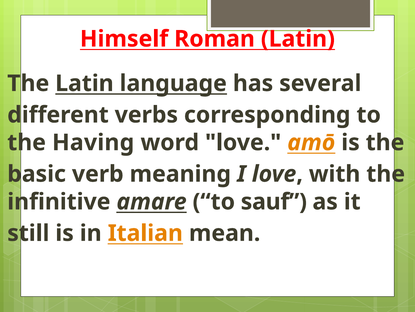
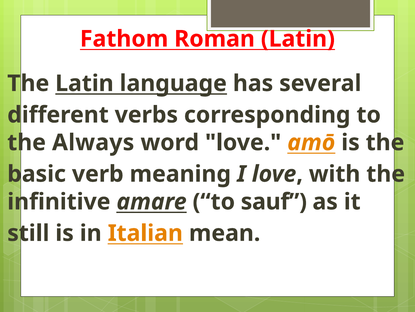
Himself: Himself -> Fathom (124, 39)
Having: Having -> Always (93, 142)
